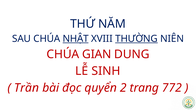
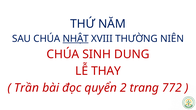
THƯỜNG underline: present -> none (136, 39)
GIAN: GIAN -> SINH (97, 54)
SINH: SINH -> THAY (106, 71)
